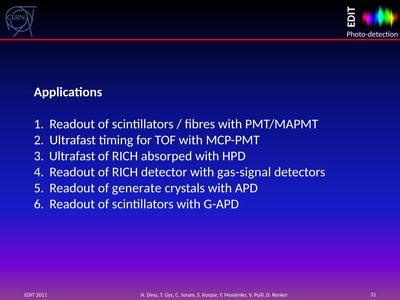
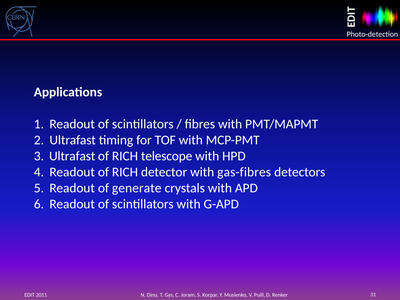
absorped: absorped -> telescope (167, 156)
gas-signal: gas-signal -> gas-fibres (244, 172)
